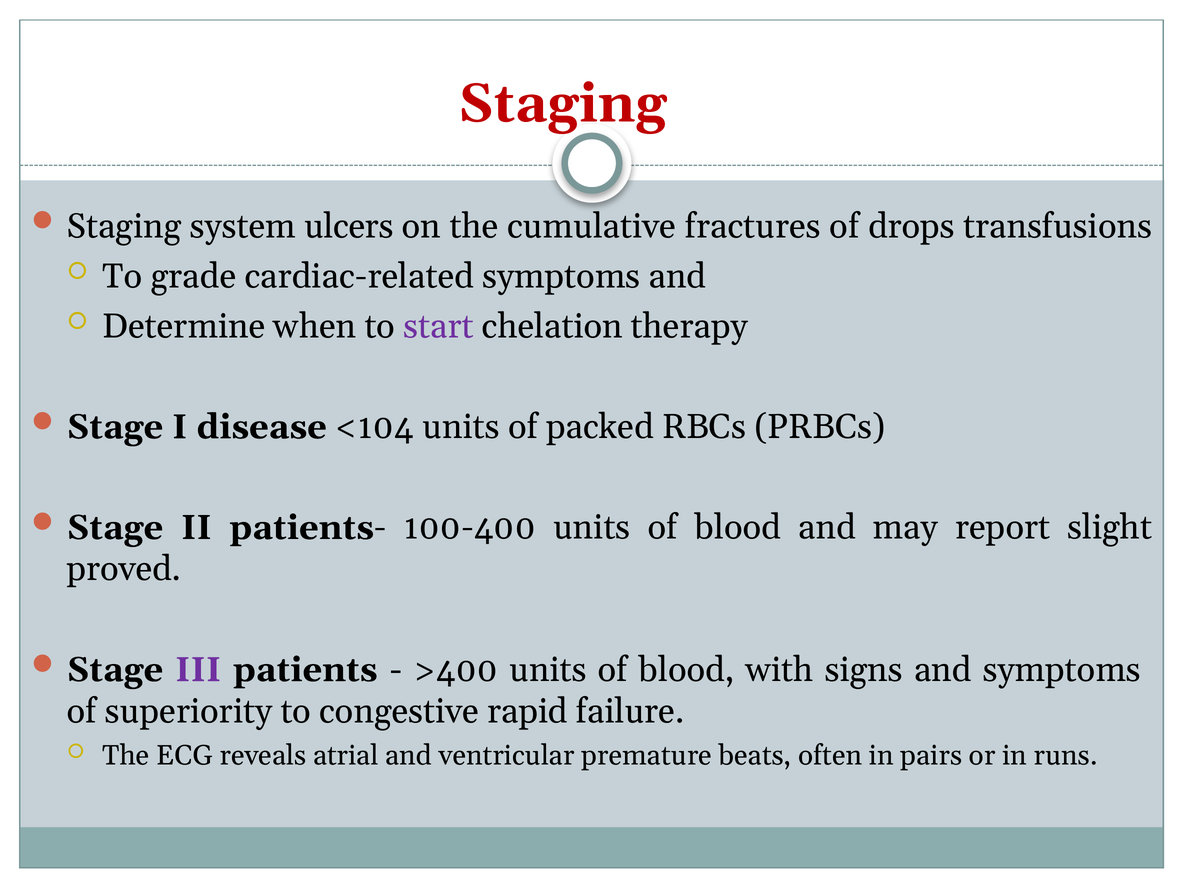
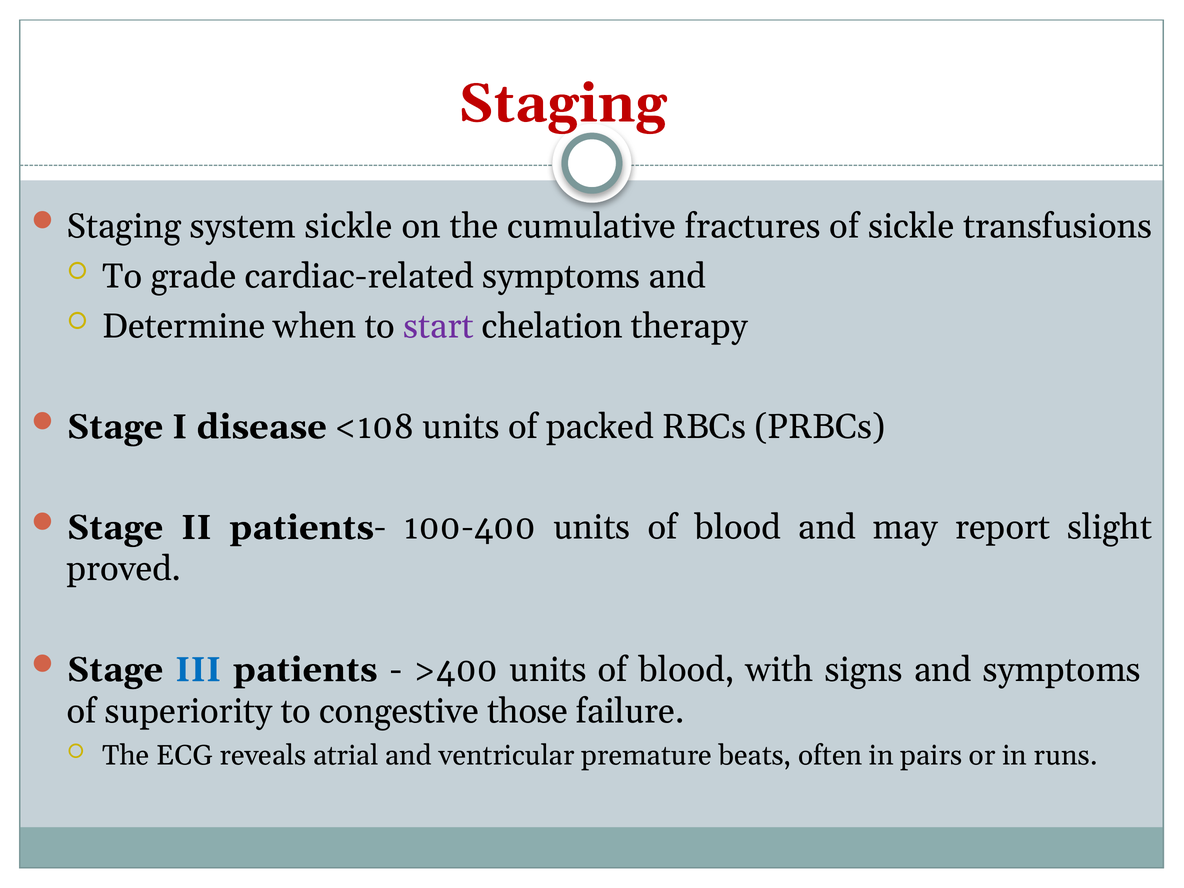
system ulcers: ulcers -> sickle (349, 226)
of drops: drops -> sickle (911, 226)
<104: <104 -> <108 (374, 427)
III colour: purple -> blue (198, 670)
rapid: rapid -> those (528, 711)
